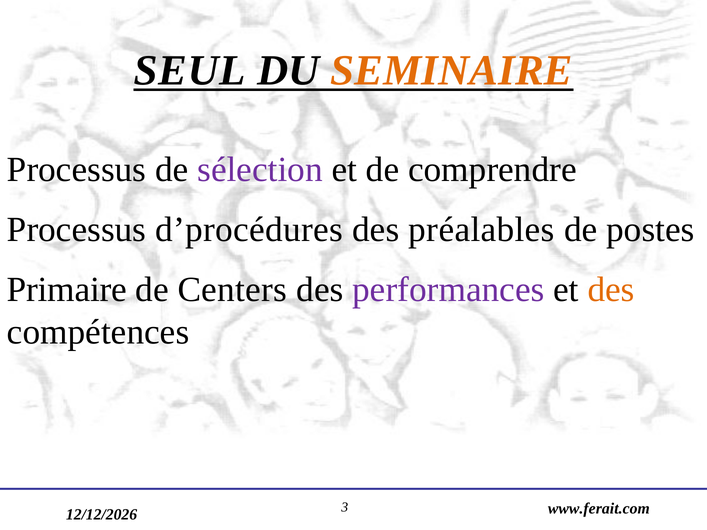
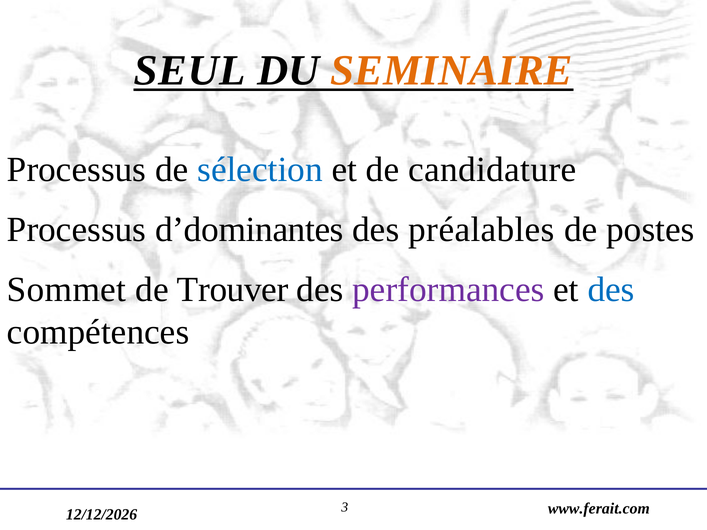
sélection colour: purple -> blue (260, 170)
comprendre: comprendre -> candidature (492, 170)
d’procédures: d’procédures -> d’dominantes (249, 230)
Primaire: Primaire -> Sommet (67, 290)
Centers: Centers -> Trouver (233, 290)
des colour: orange -> blue (611, 290)
